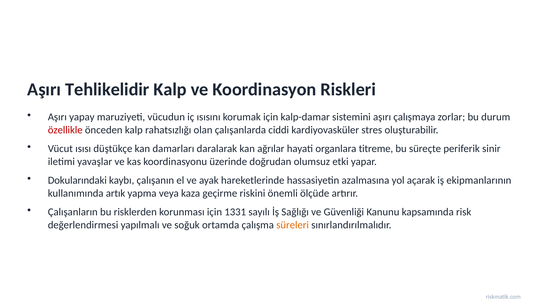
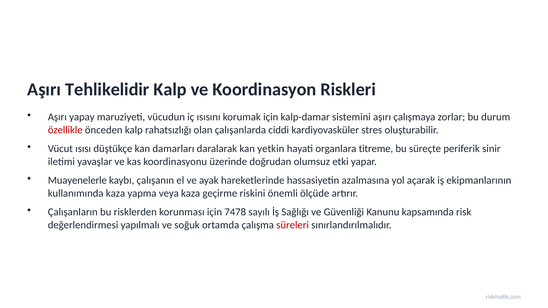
ağrılar: ağrılar -> yetkin (271, 149)
Dokularındaki: Dokularındaki -> Muayenelerle (77, 181)
kullanımında artık: artık -> kaza (115, 193)
1331: 1331 -> 7478 (235, 212)
süreleri colour: orange -> red (293, 225)
